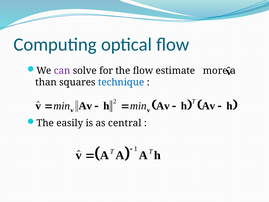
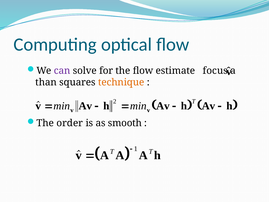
more: more -> focus (215, 71)
technique colour: blue -> orange (121, 82)
easily: easily -> order (70, 123)
central: central -> smooth (125, 123)
